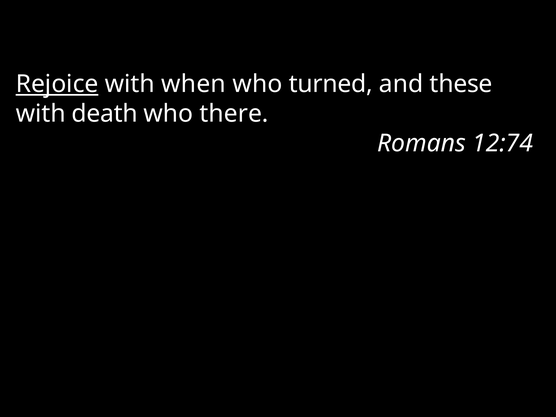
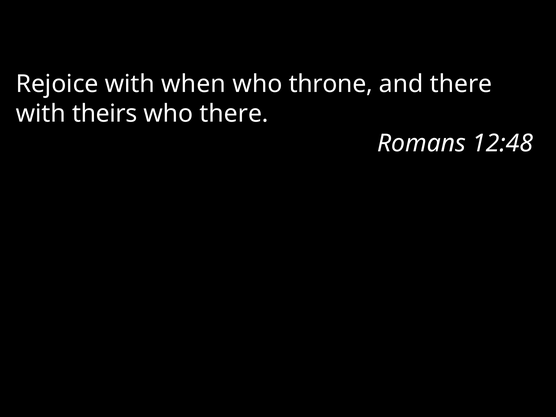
Rejoice underline: present -> none (57, 84)
turned: turned -> throne (331, 84)
and these: these -> there (461, 84)
death: death -> theirs (105, 114)
12:74: 12:74 -> 12:48 (503, 143)
